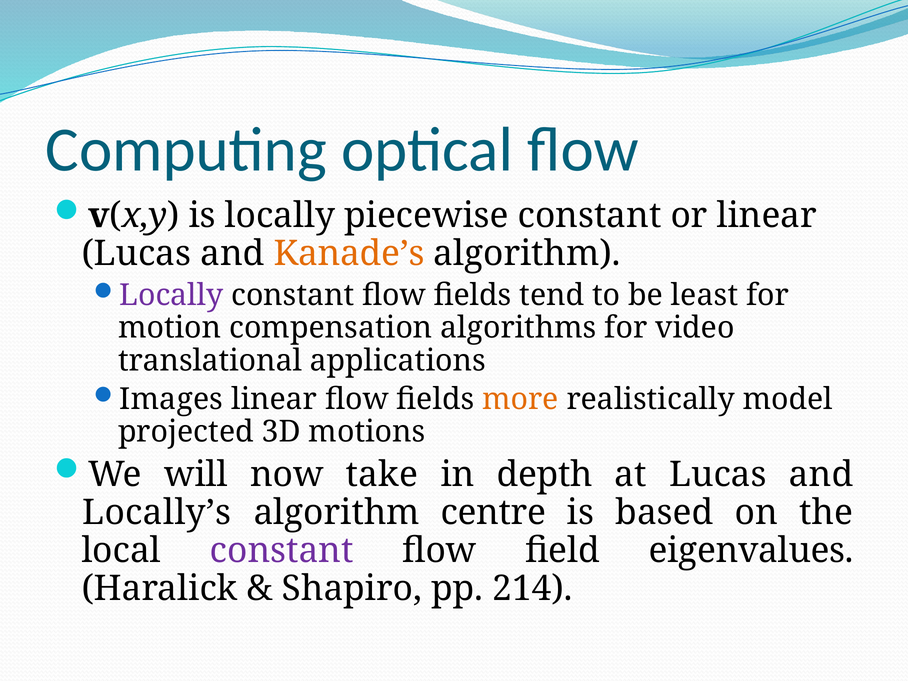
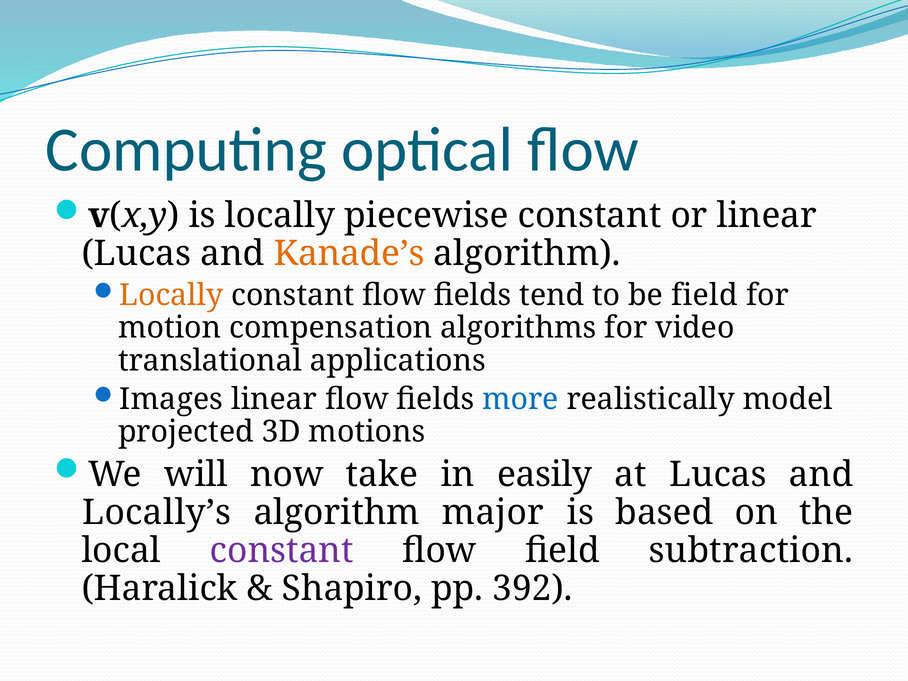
Locally colour: purple -> orange (171, 295)
be least: least -> field (705, 295)
more colour: orange -> blue (520, 399)
depth: depth -> easily (545, 474)
centre: centre -> major (493, 513)
eigenvalues: eigenvalues -> subtraction (751, 551)
214: 214 -> 392 (532, 589)
